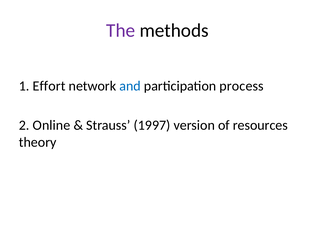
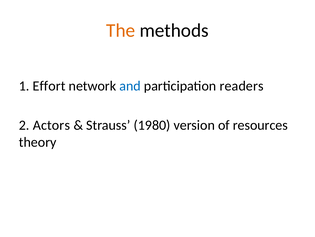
The colour: purple -> orange (121, 30)
process: process -> readers (242, 86)
Online: Online -> Actors (51, 125)
1997: 1997 -> 1980 (152, 125)
